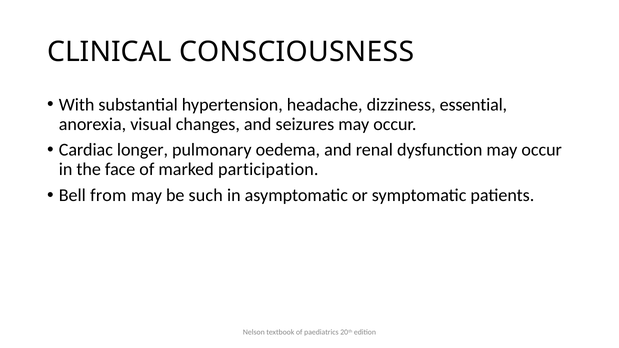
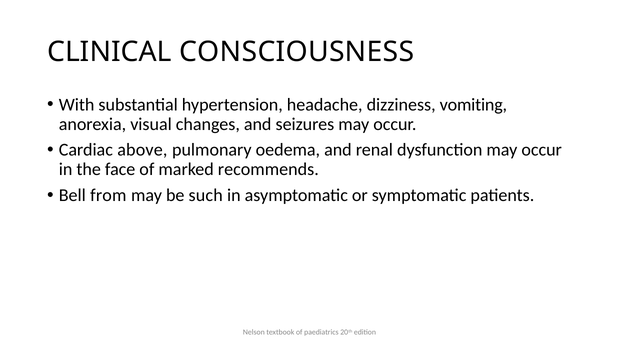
essential: essential -> vomiting (473, 105)
longer: longer -> above (142, 150)
participation: participation -> recommends (268, 170)
